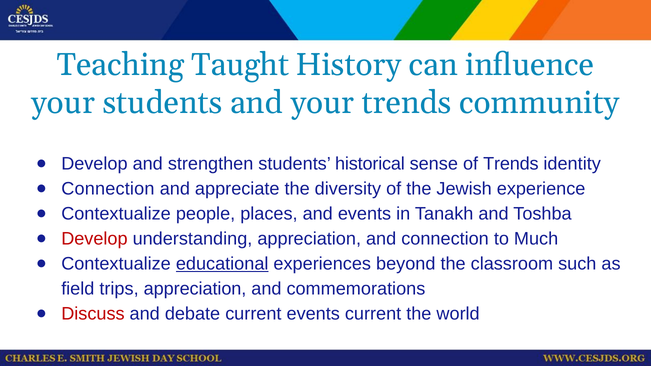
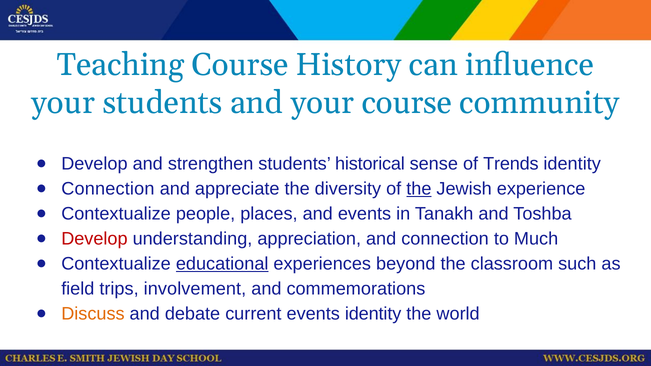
Teaching Taught: Taught -> Course (240, 65)
your trends: trends -> course (407, 103)
the underline: none -> present (419, 189)
trips appreciation: appreciation -> involvement (195, 289)
Discuss colour: red -> orange (93, 314)
events current: current -> identity (373, 314)
